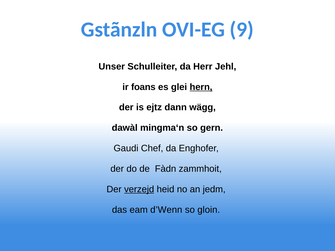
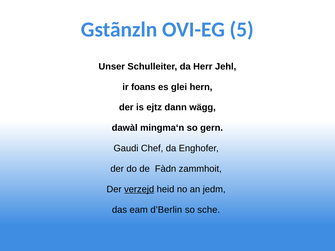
9: 9 -> 5 (242, 30)
hern underline: present -> none (201, 87)
d’Wenn: d’Wenn -> d’Berlin (166, 210)
gloin: gloin -> sche (209, 210)
